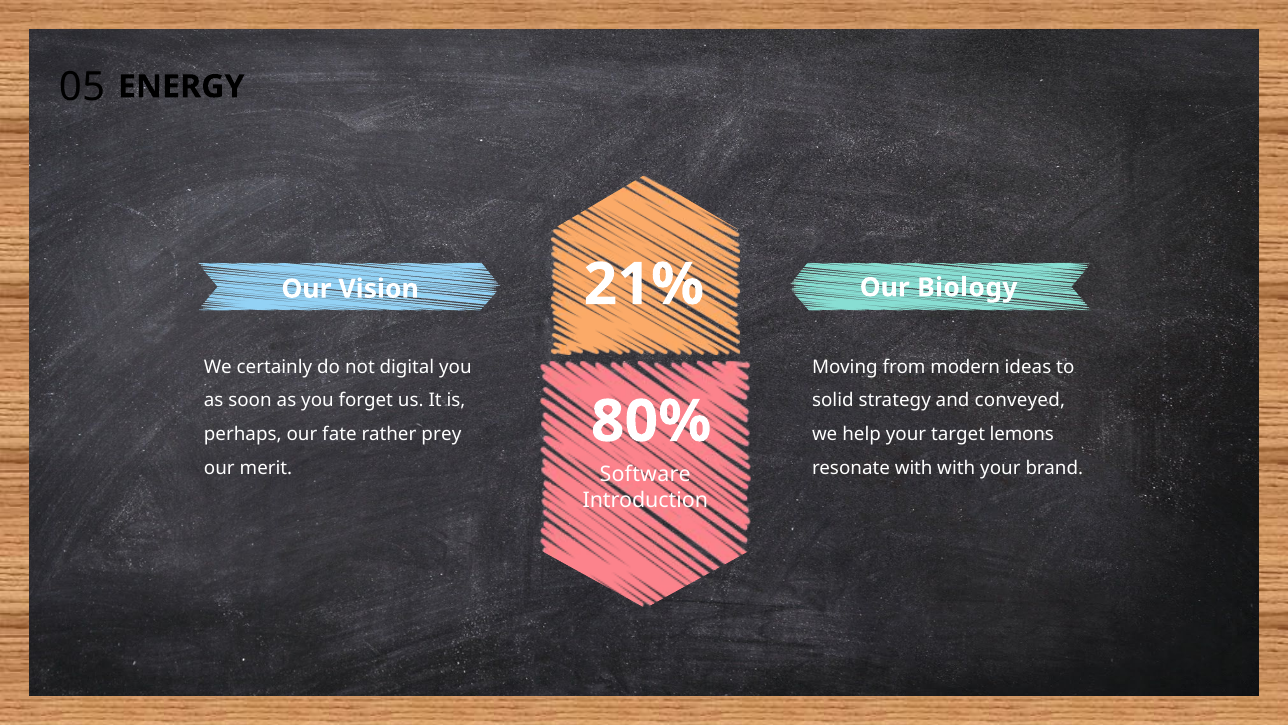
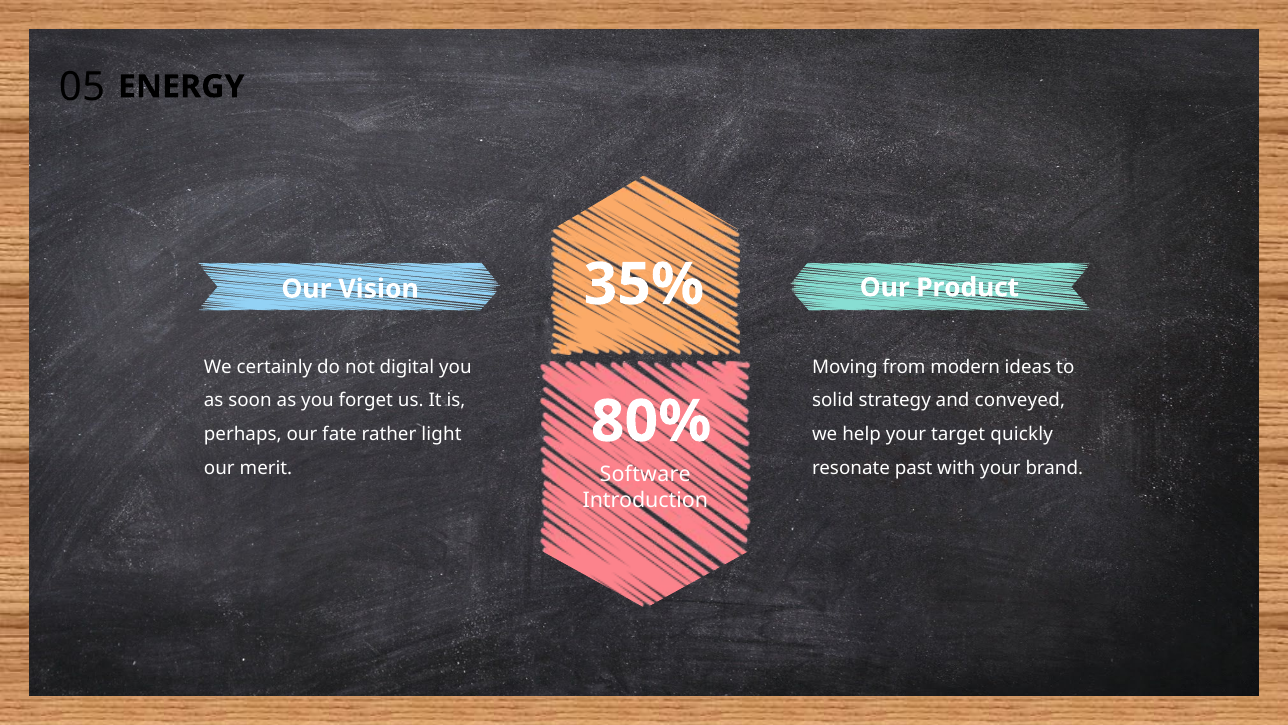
21%: 21% -> 35% (644, 284)
Biology: Biology -> Product (968, 287)
prey: prey -> light (442, 434)
lemons: lemons -> quickly (1022, 434)
resonate with: with -> past (914, 468)
